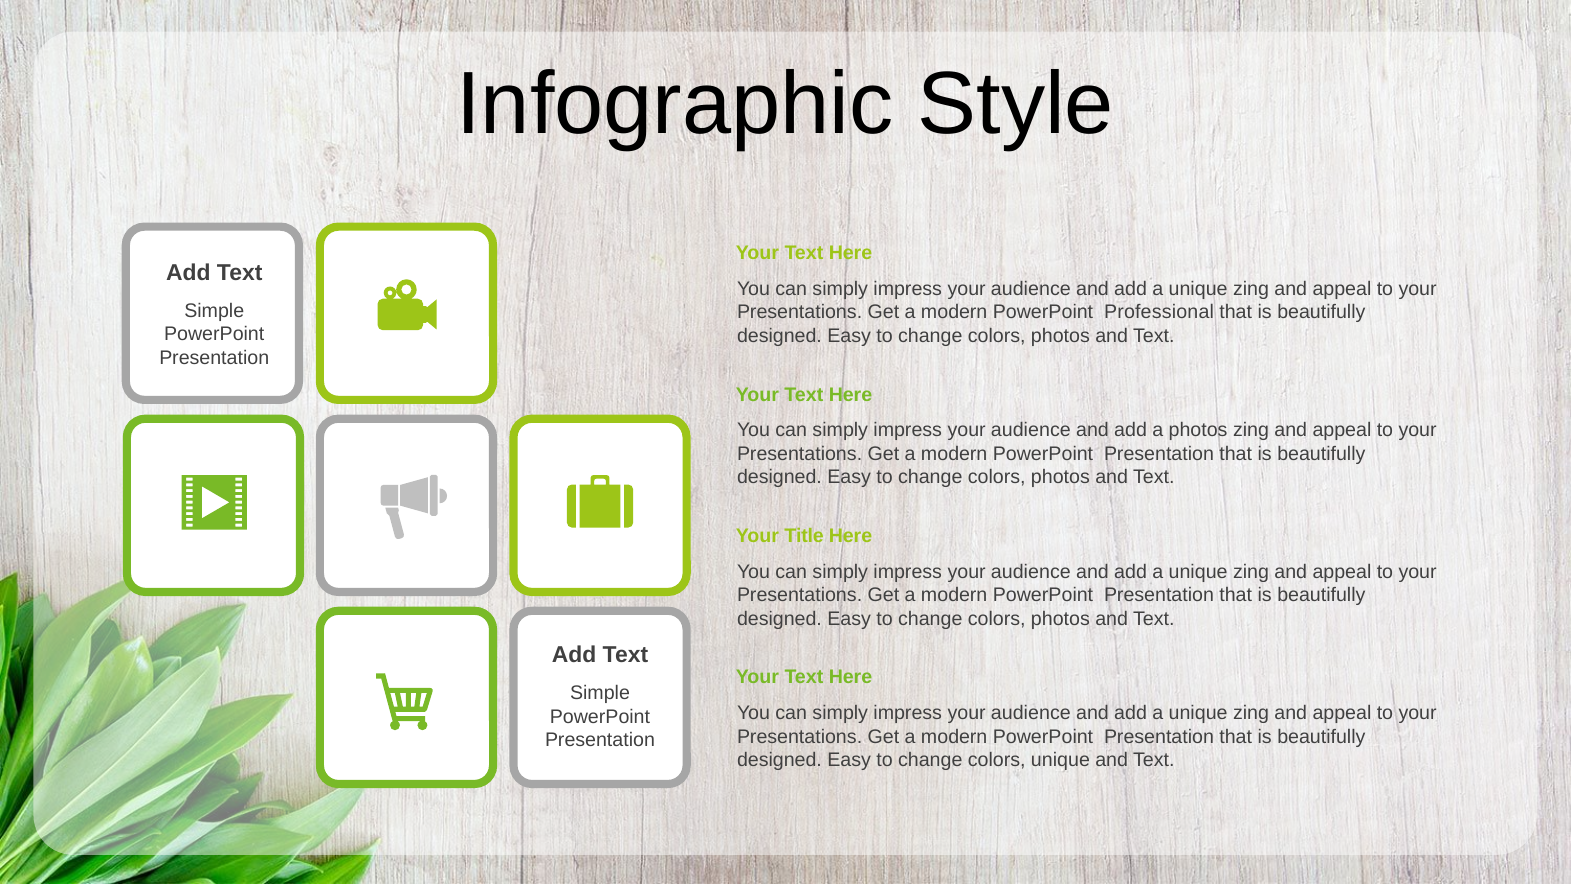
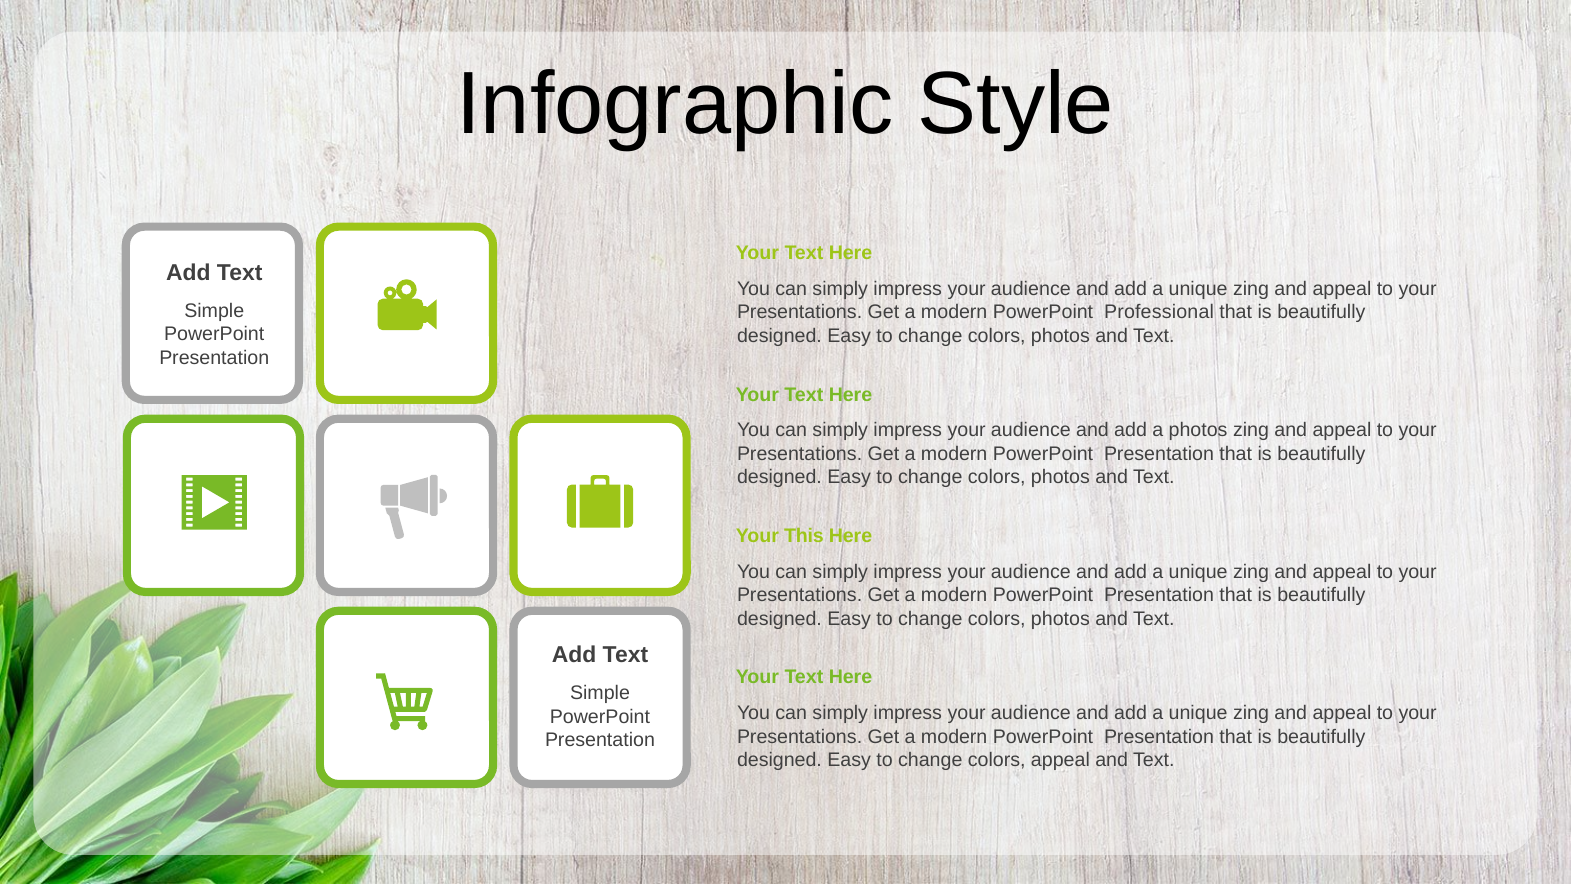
Title: Title -> This (804, 536)
colors unique: unique -> appeal (1060, 760)
